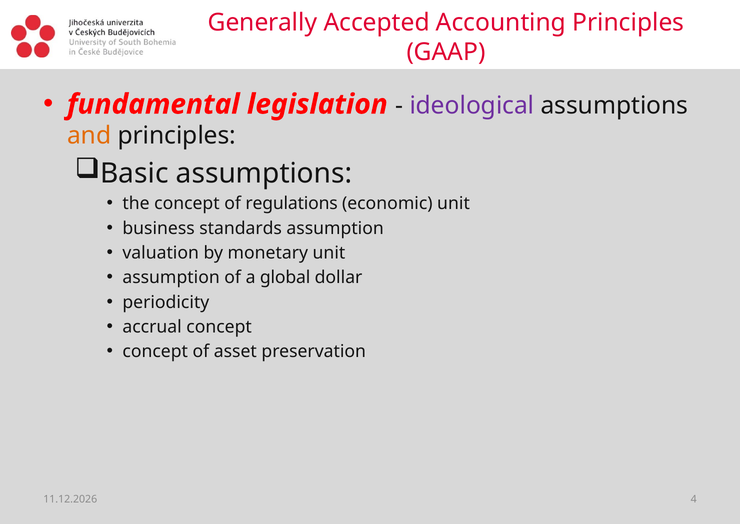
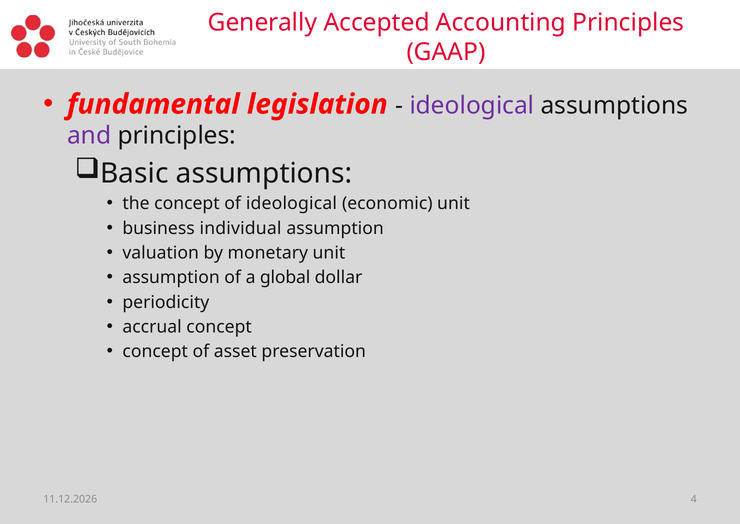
and colour: orange -> purple (89, 136)
of regulations: regulations -> ideological (291, 203)
standards: standards -> individual (241, 228)
